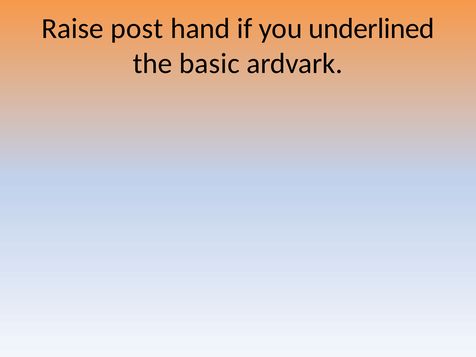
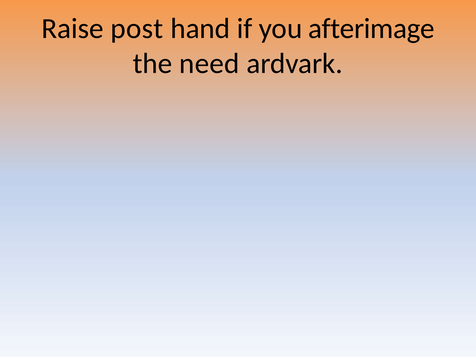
underlined: underlined -> afterimage (371, 29)
basic: basic -> need (209, 64)
